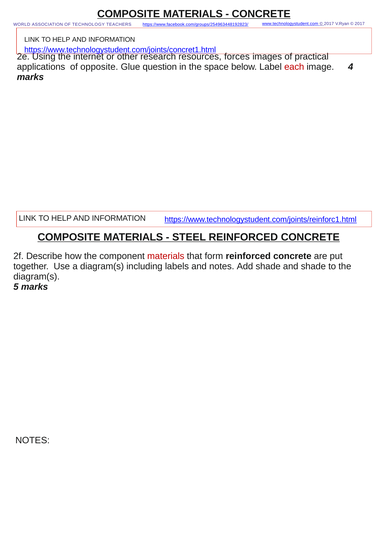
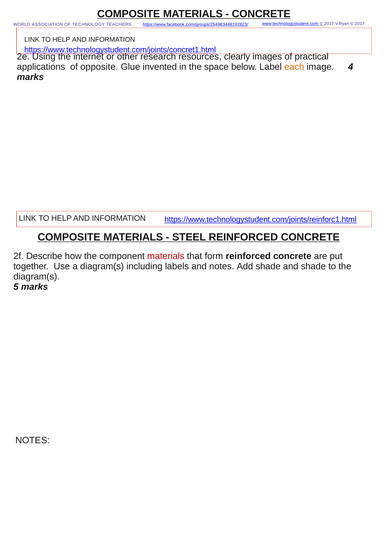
forces: forces -> clearly (237, 57)
question: question -> invented (160, 67)
each colour: red -> orange (294, 67)
